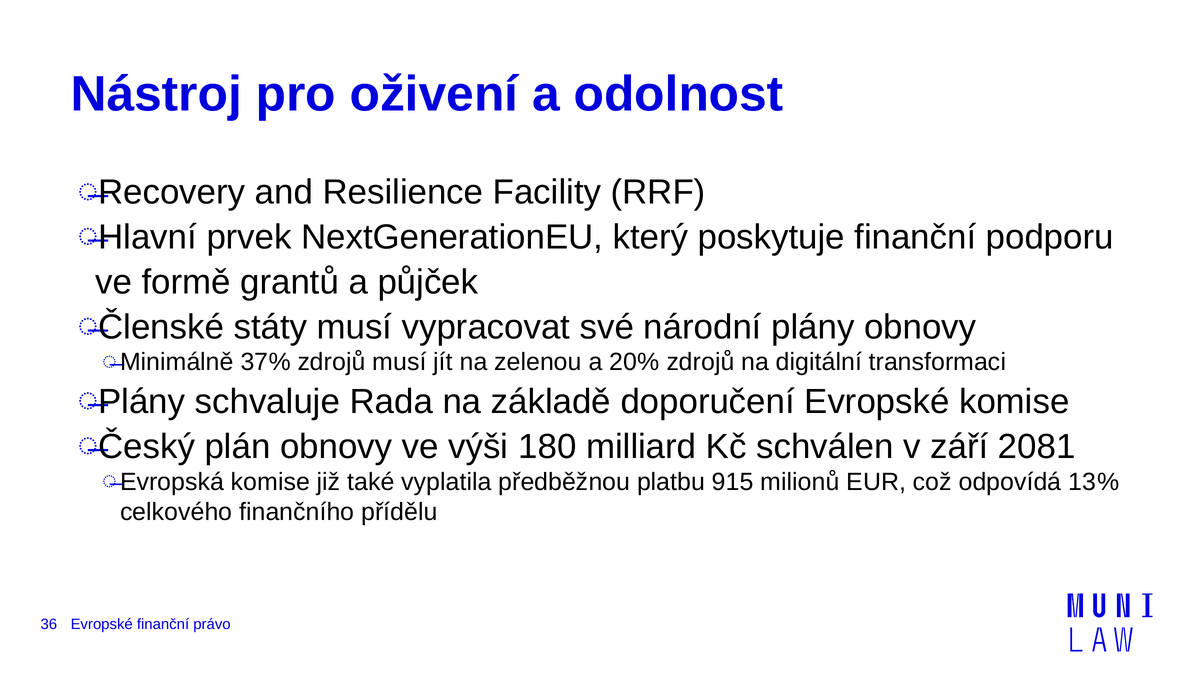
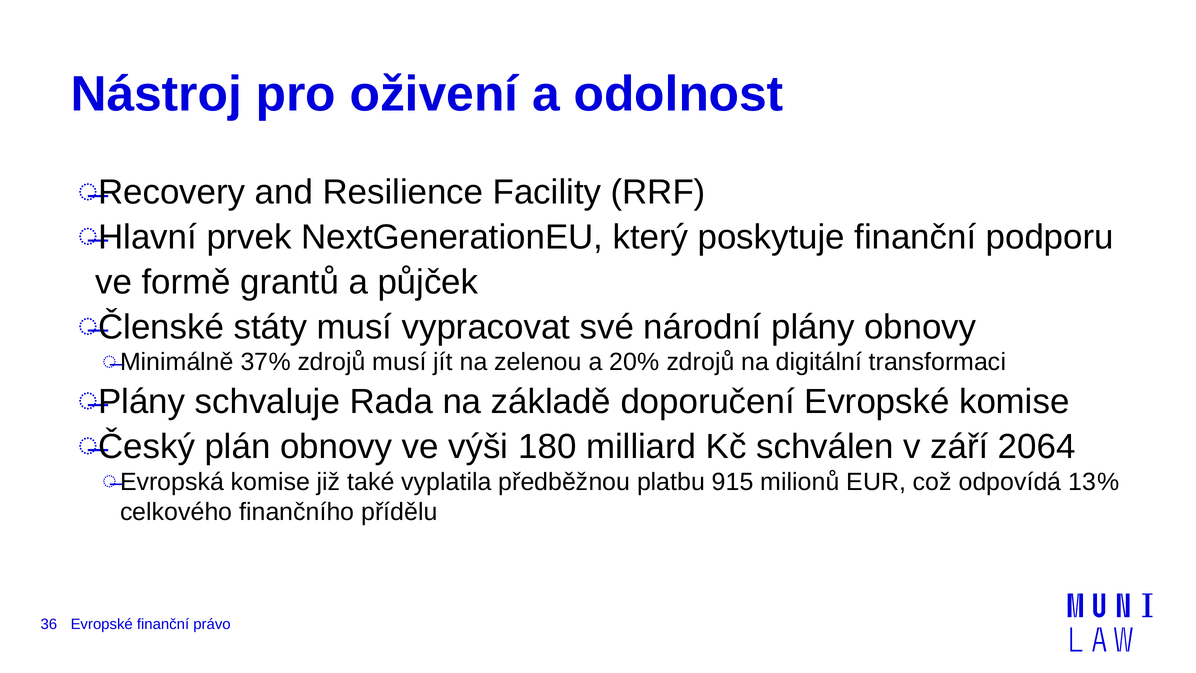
2081: 2081 -> 2064 (1037, 446)
